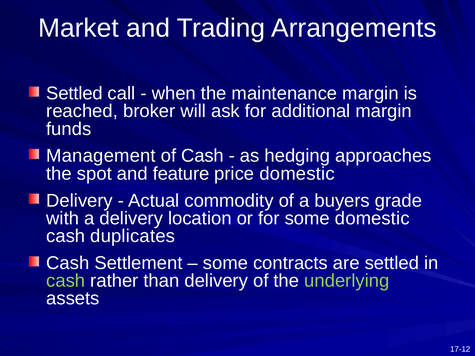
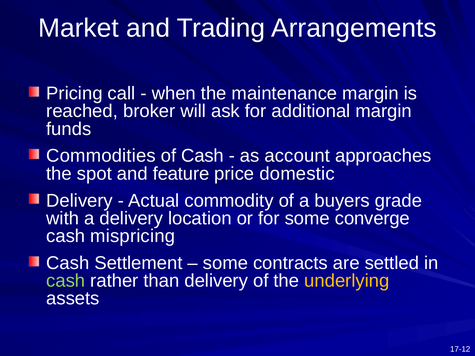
Settled: Settled -> Pricing (74, 94)
Management: Management -> Commodities (101, 156)
hedging: hedging -> account (297, 156)
some domestic: domestic -> converge (372, 218)
duplicates: duplicates -> mispricing (133, 236)
underlying colour: light green -> yellow (347, 281)
